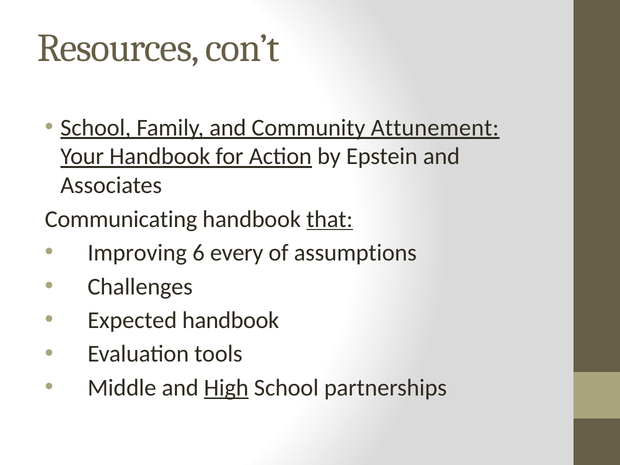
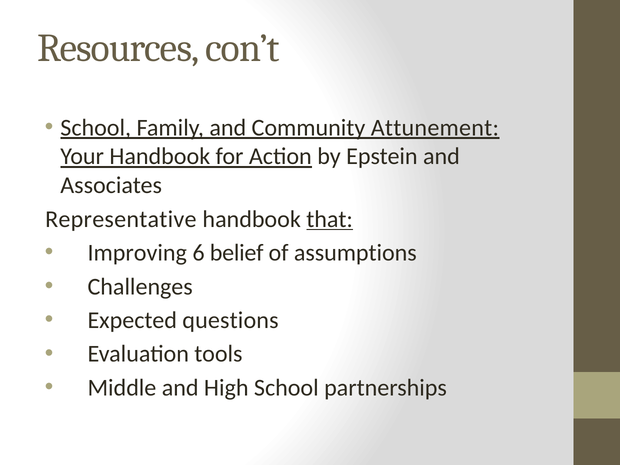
Communicating: Communicating -> Representative (121, 219)
every: every -> belief (237, 253)
Expected handbook: handbook -> questions (230, 320)
High underline: present -> none (226, 388)
